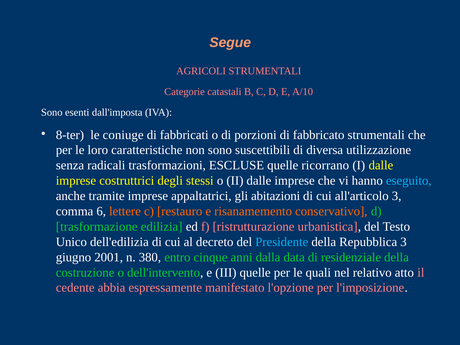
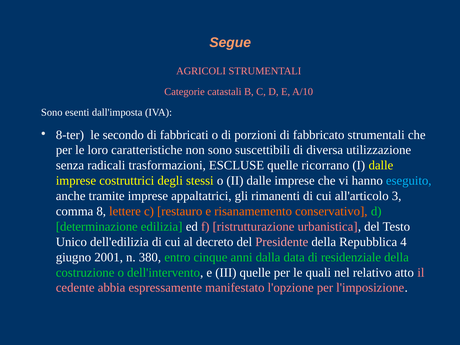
coniuge: coniuge -> secondo (123, 135)
abitazioni: abitazioni -> rimanenti (276, 196)
6: 6 -> 8 (101, 211)
trasformazione: trasformazione -> determinazione (97, 227)
Presidente colour: light blue -> pink (282, 242)
Repubblica 3: 3 -> 4 (403, 242)
